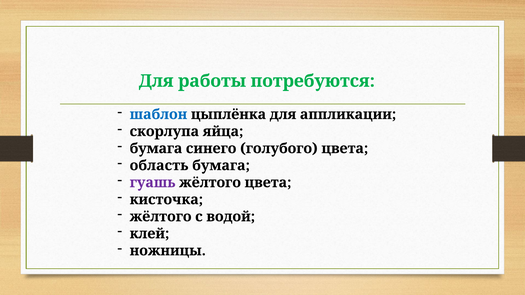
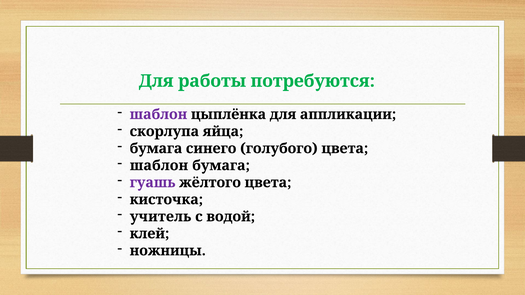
шаблон colour: blue -> purple (158, 114)
область: область -> шаблон (159, 166)
жёлтого: жёлтого -> учитель (161, 217)
